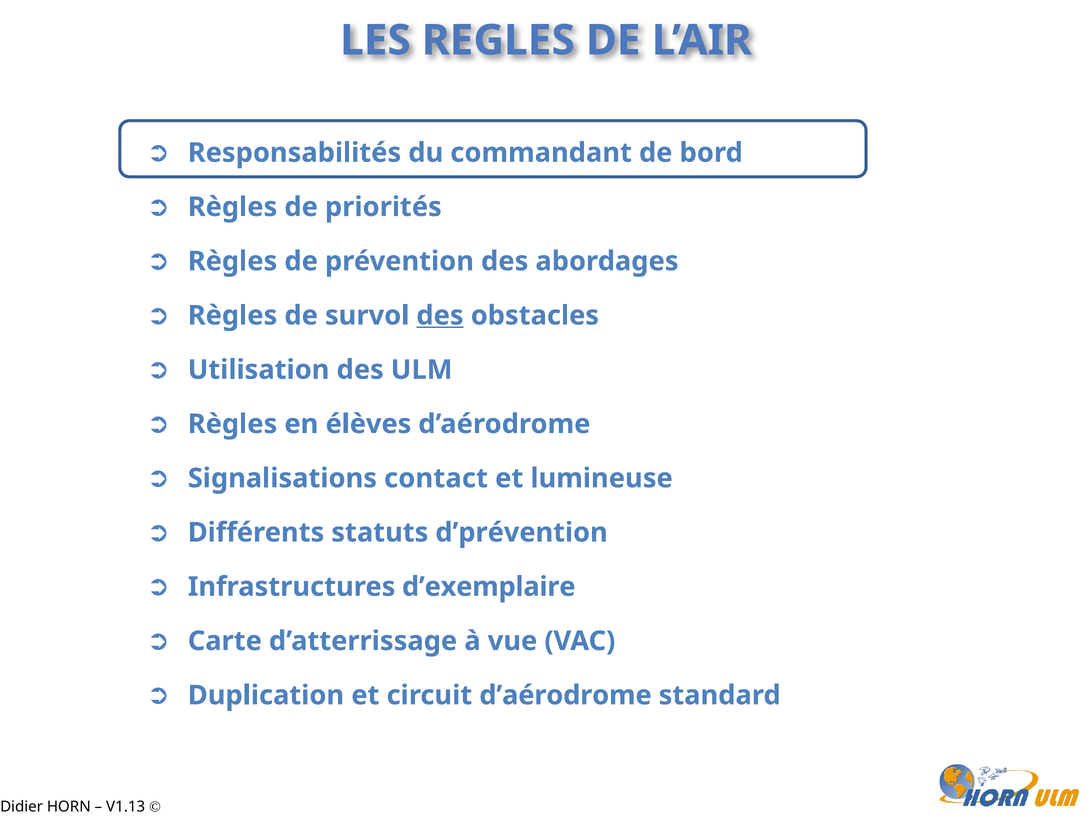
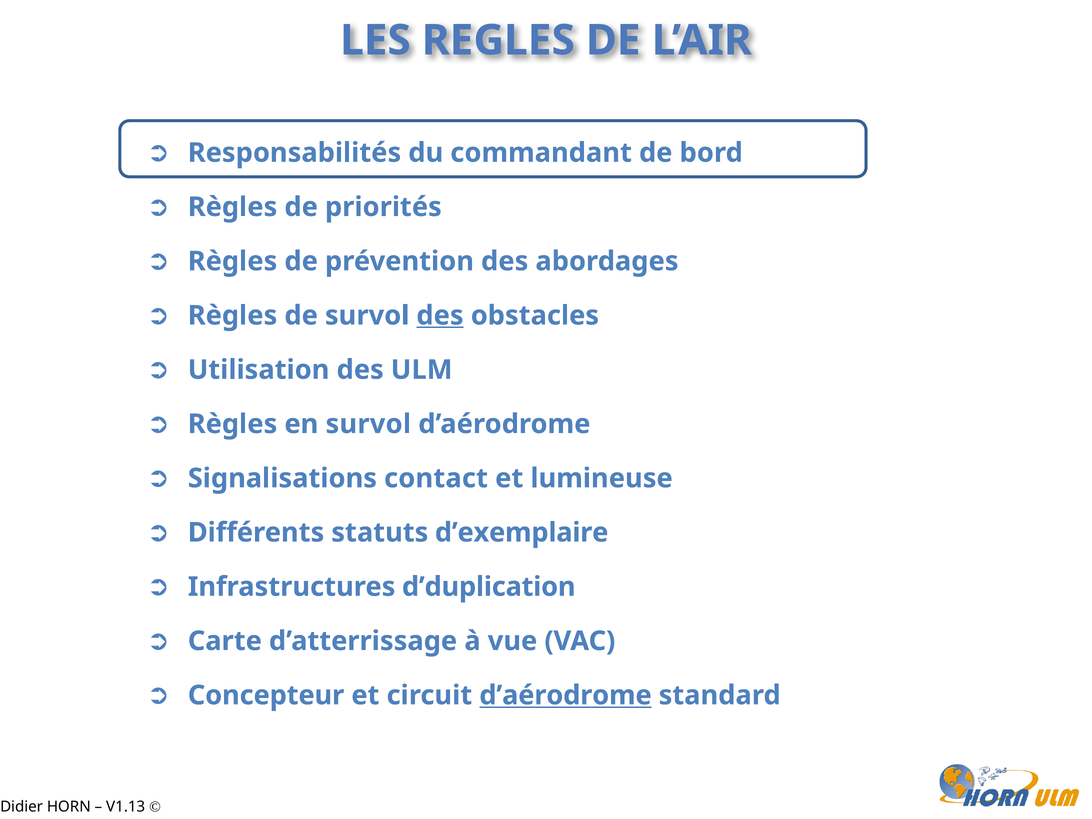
en élèves: élèves -> survol (368, 424)
d’prévention: d’prévention -> d’exemplaire (522, 533)
d’exemplaire: d’exemplaire -> d’duplication (489, 587)
Duplication: Duplication -> Concepteur (266, 695)
d’aérodrome underline: none -> present (566, 695)
